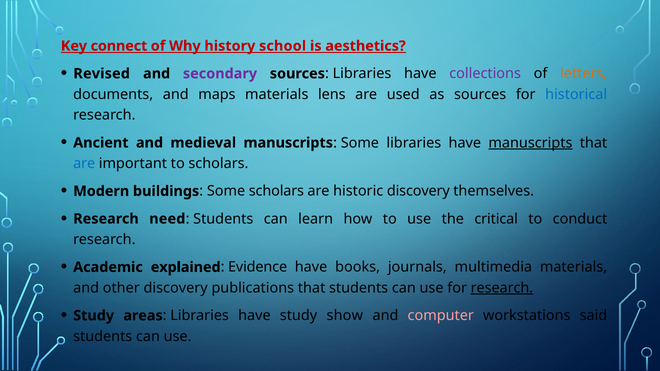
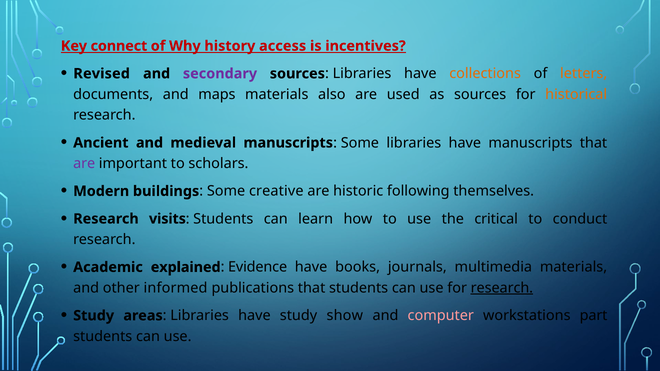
school: school -> access (283, 46)
aesthetics: aesthetics -> incentives (366, 46)
collections colour: purple -> orange (485, 74)
lens: lens -> also (332, 94)
historical colour: blue -> orange (576, 94)
manuscripts underline: present -> none (530, 143)
are colour: blue -> purple (84, 164)
Some scholars: scholars -> creative (276, 191)
historic discovery: discovery -> following (418, 191)
need: need -> visits (167, 219)
other discovery: discovery -> informed (176, 288)
said: said -> part (594, 316)
